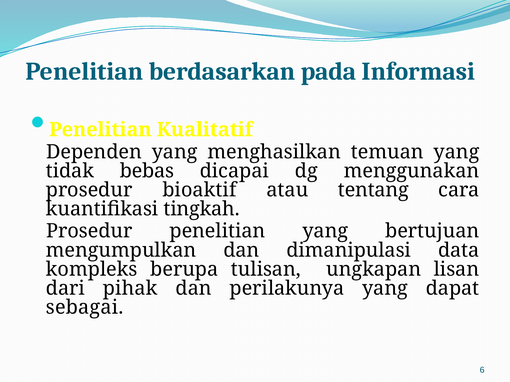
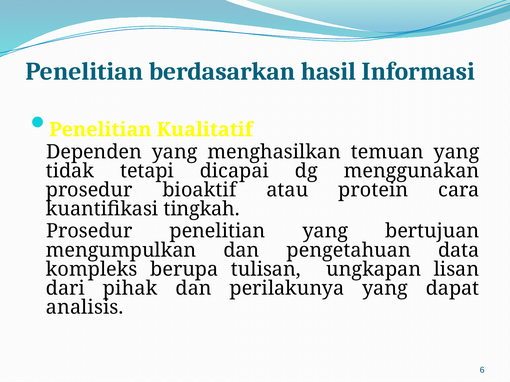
pada: pada -> hasil (329, 71)
bebas: bebas -> tetapi (147, 171)
tentang: tentang -> protein (373, 190)
dimanipulasi: dimanipulasi -> pengetahuan (349, 250)
sebagai: sebagai -> analisis (85, 308)
